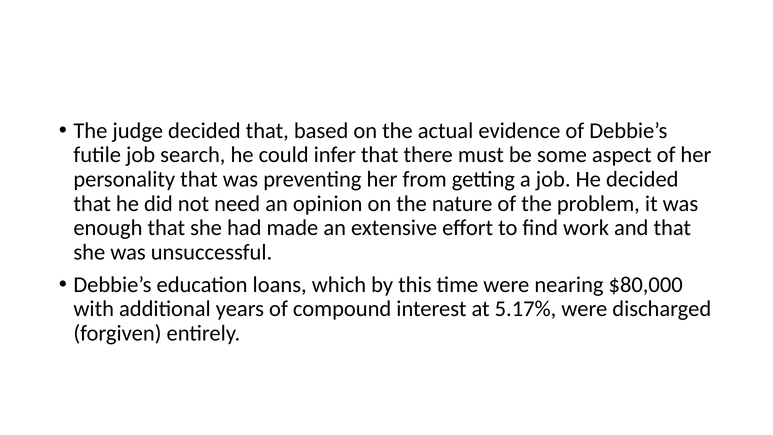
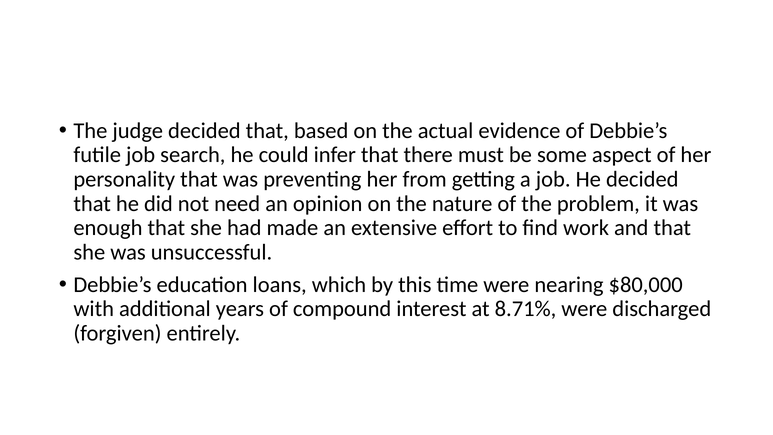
5.17%: 5.17% -> 8.71% (525, 309)
